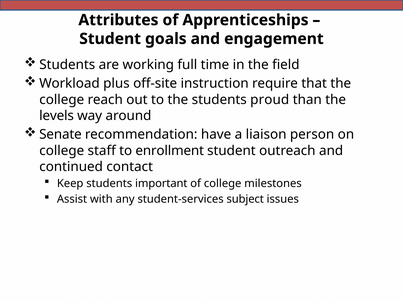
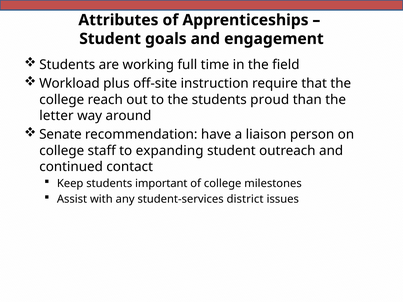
levels: levels -> letter (56, 116)
enrollment: enrollment -> expanding (170, 151)
subject: subject -> district (245, 199)
